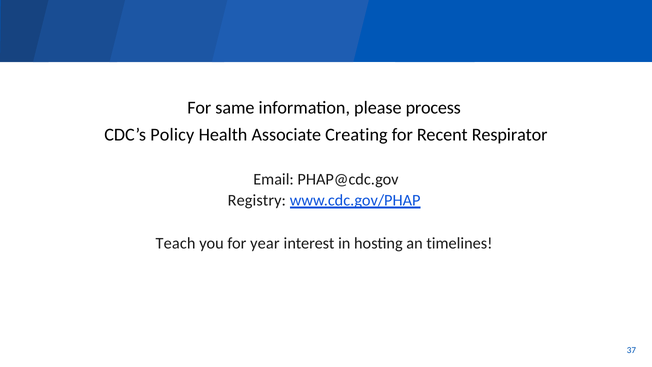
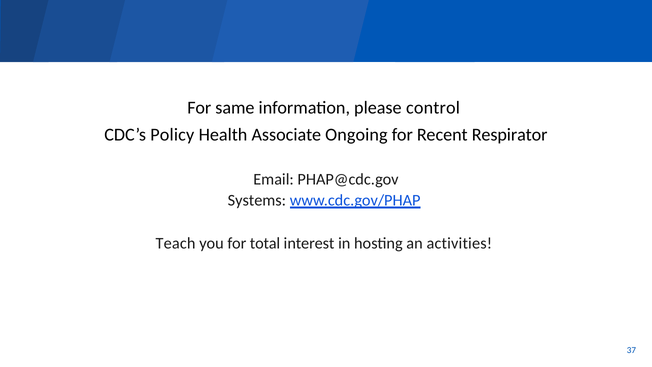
process: process -> control (433, 108)
Creating: Creating -> Ongoing (356, 135)
Registry: Registry -> Systems (257, 200)
year: year -> total (265, 243)
timelines: timelines -> activities (459, 243)
